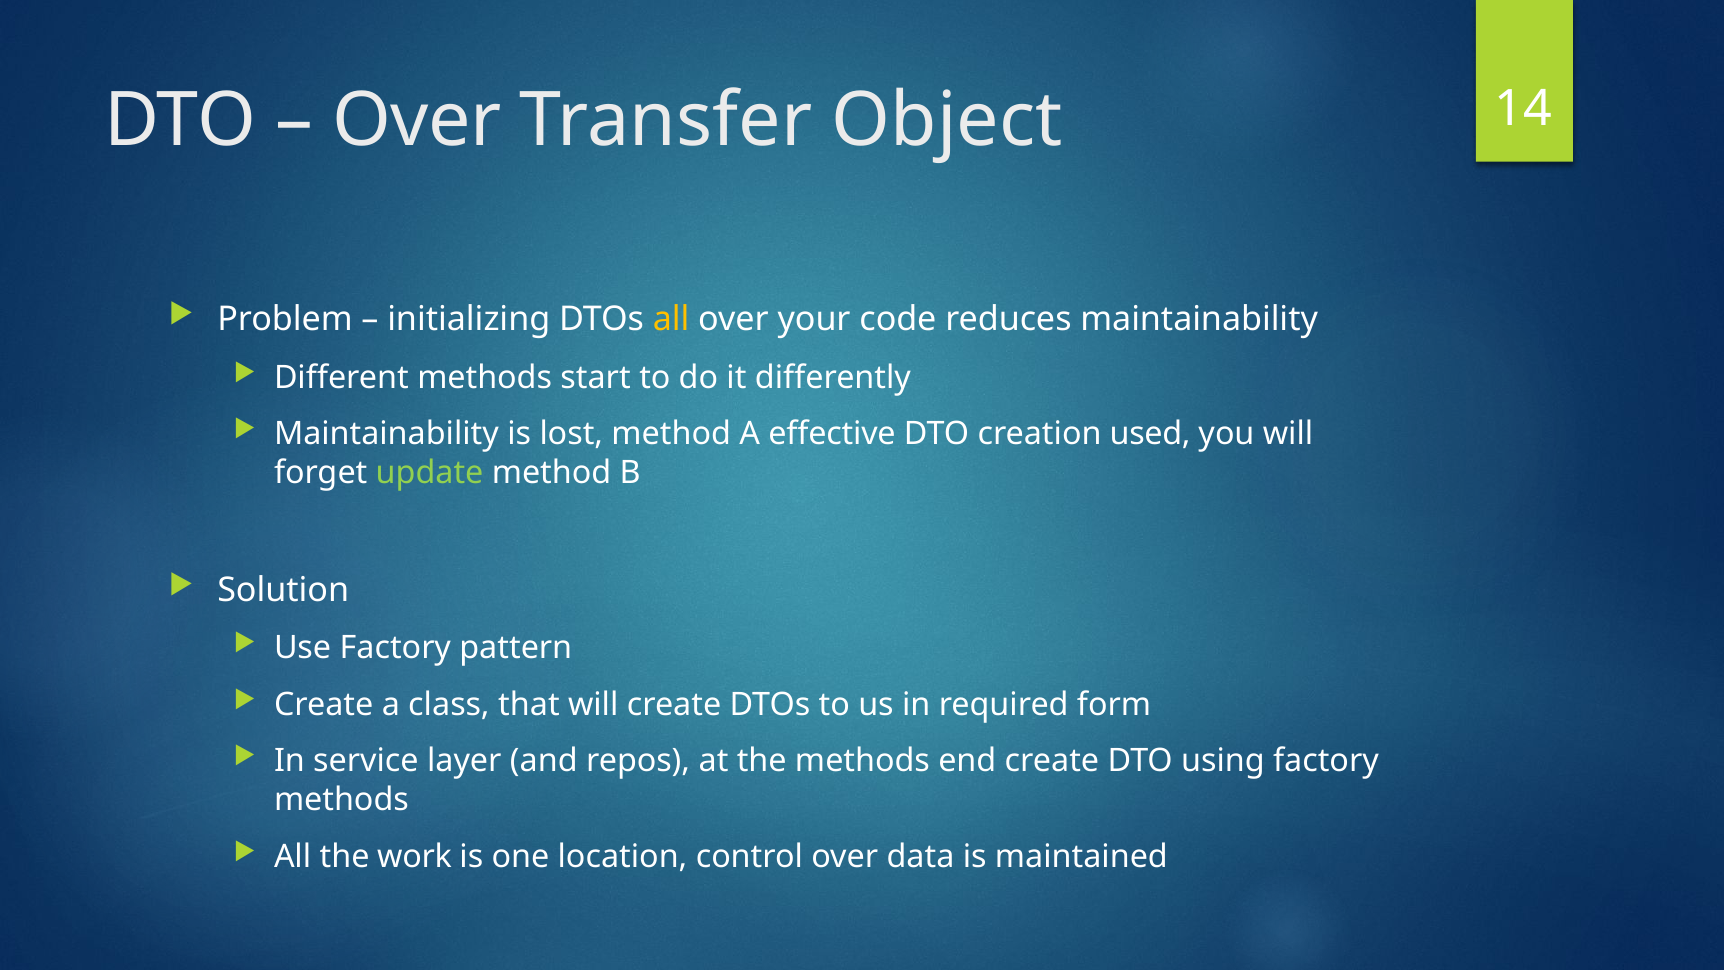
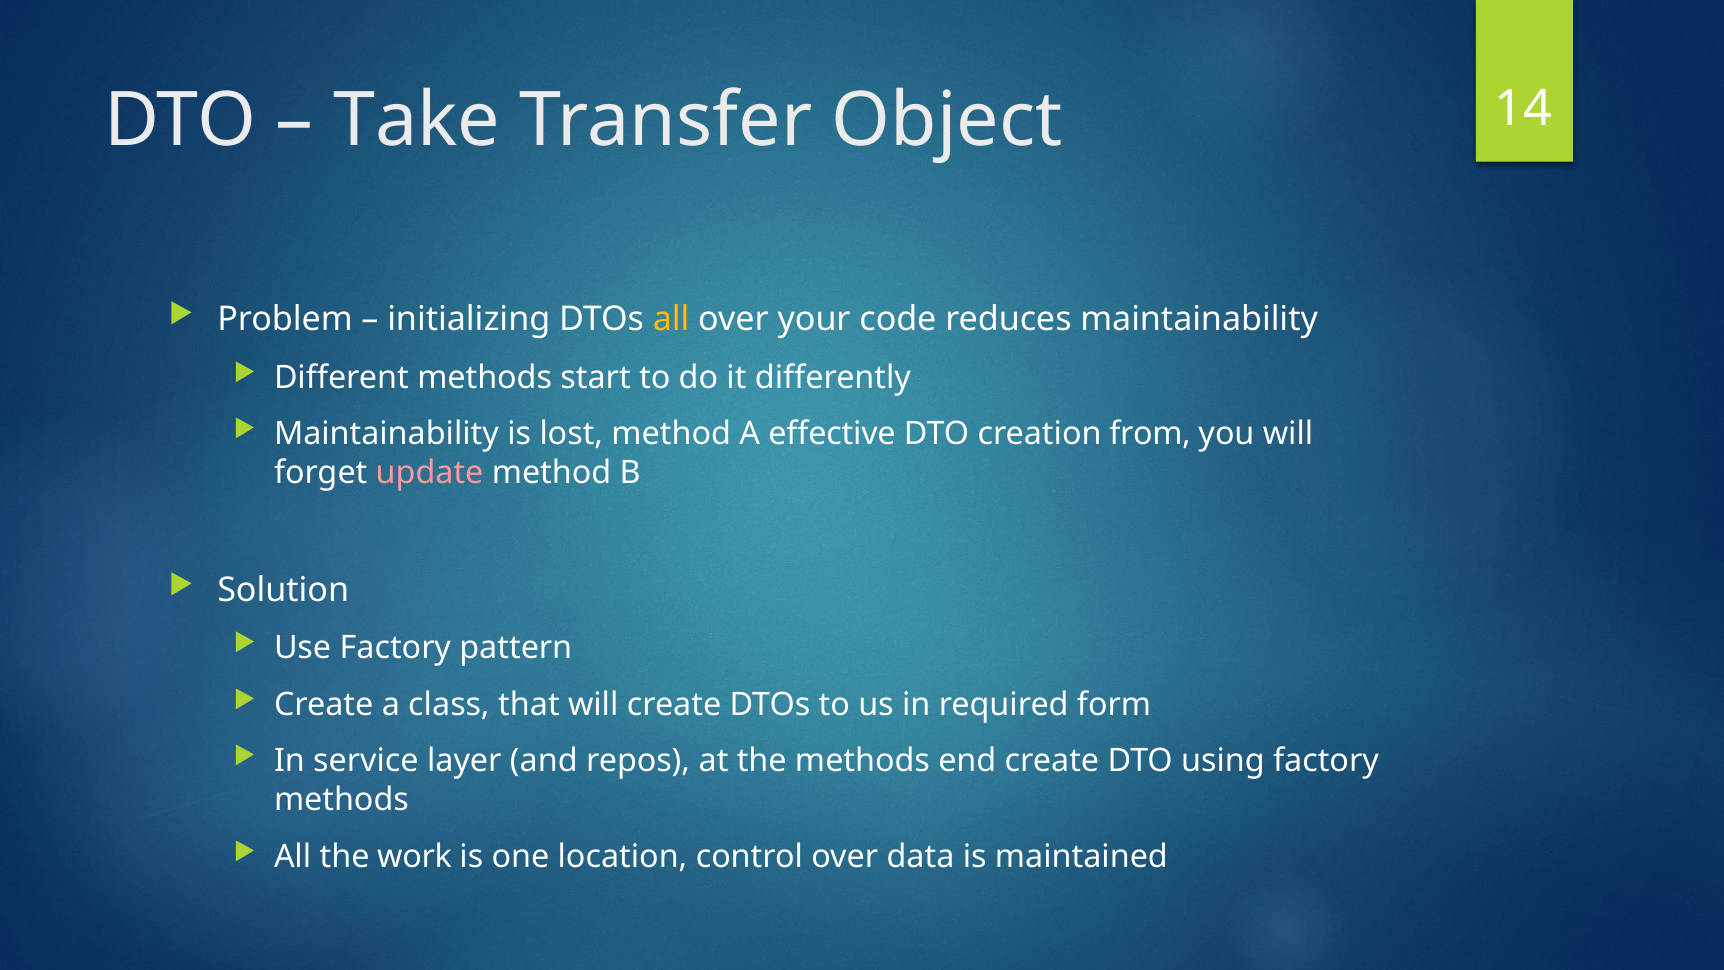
Over: Over -> Take (417, 121)
used: used -> from (1150, 434)
update colour: light green -> pink (430, 473)
